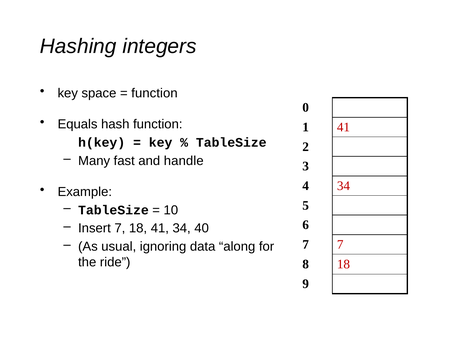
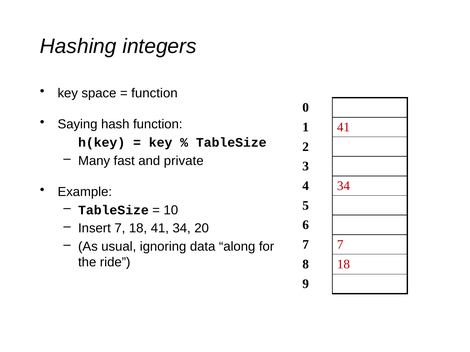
Equals: Equals -> Saying (78, 124)
handle: handle -> private (184, 161)
40: 40 -> 20 (202, 229)
